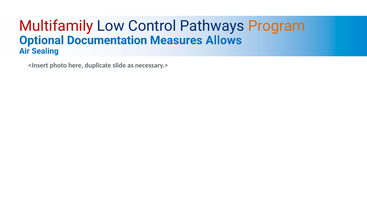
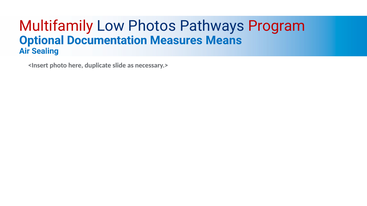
Control: Control -> Photos (152, 26)
Program colour: orange -> red (277, 26)
Allows: Allows -> Means (224, 40)
